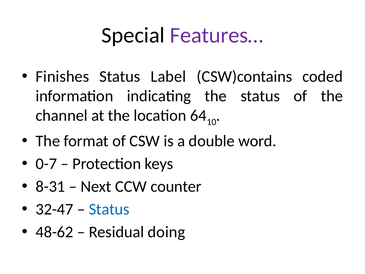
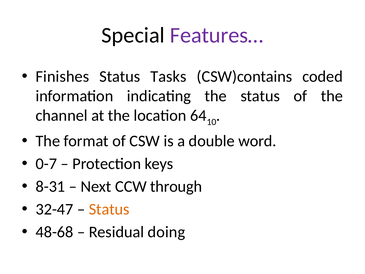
Label: Label -> Tasks (168, 77)
counter: counter -> through (176, 186)
Status colour: blue -> orange (109, 209)
48-62: 48-62 -> 48-68 (54, 232)
